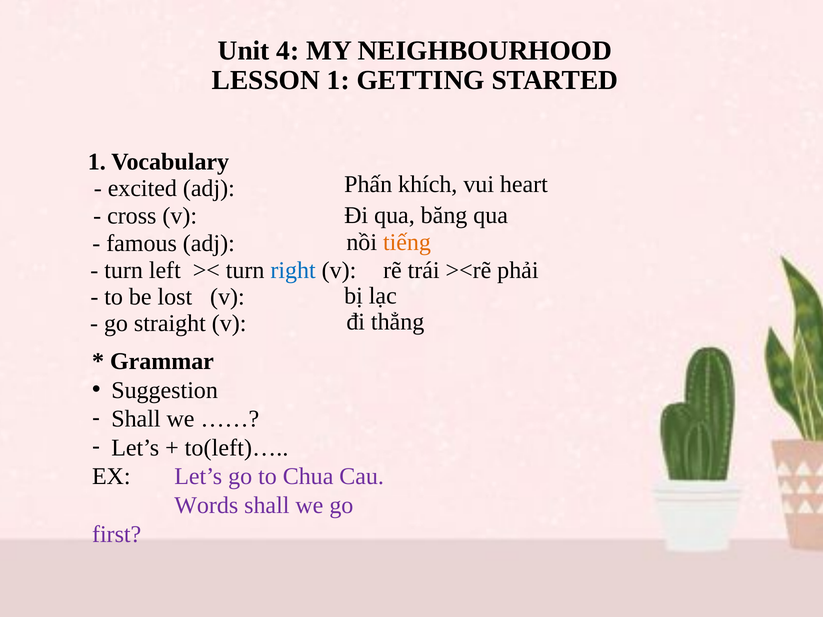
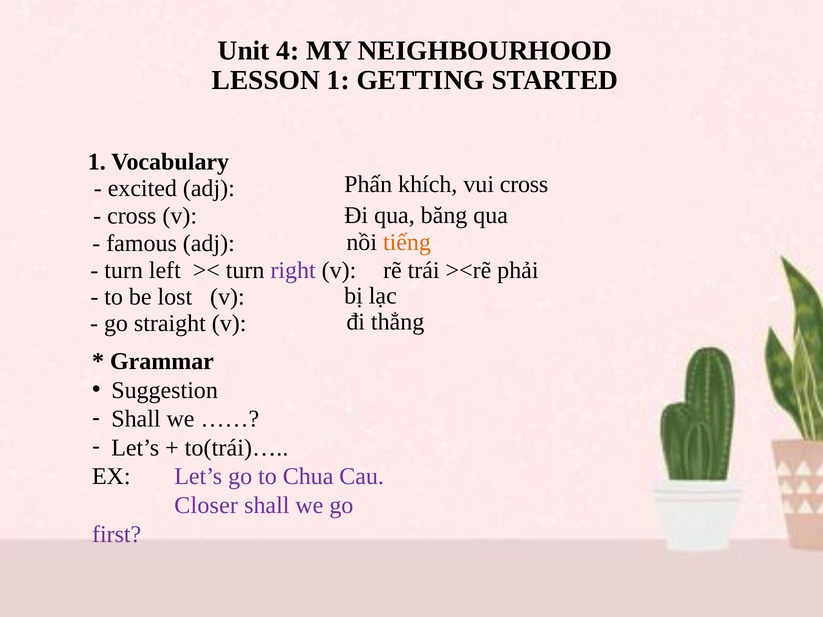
vui heart: heart -> cross (524, 185)
right colour: blue -> purple (293, 270)
to(left)…: to(left)… -> to(trái)… (237, 448)
Words: Words -> Closer (206, 506)
